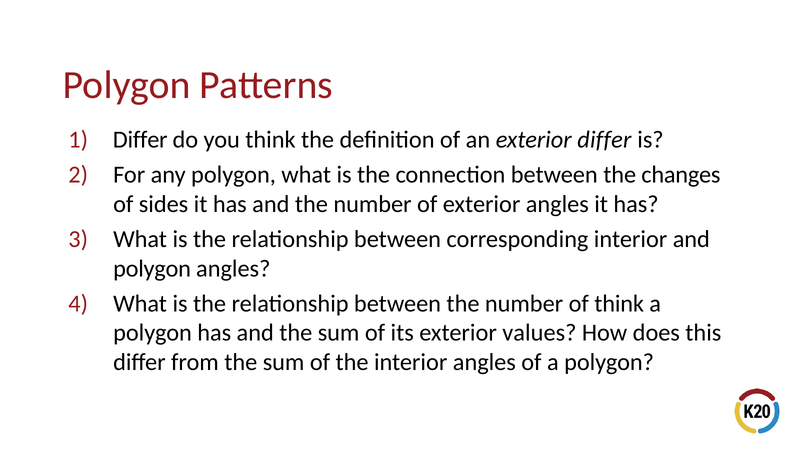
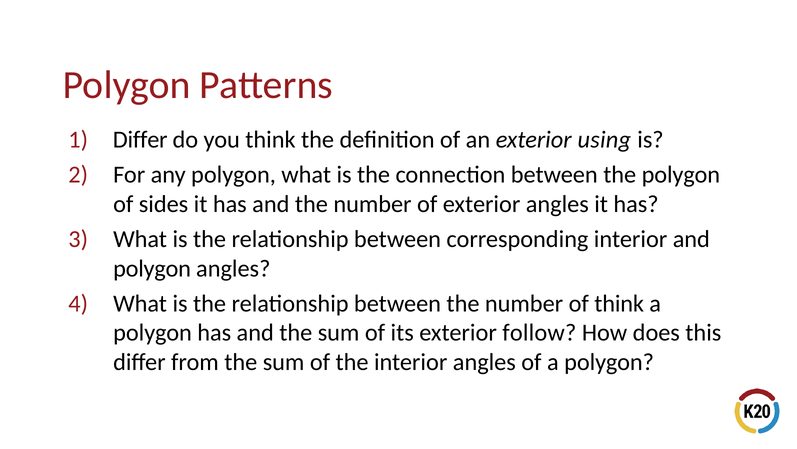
exterior differ: differ -> using (604, 140)
the changes: changes -> polygon (681, 175)
values: values -> follow (539, 332)
